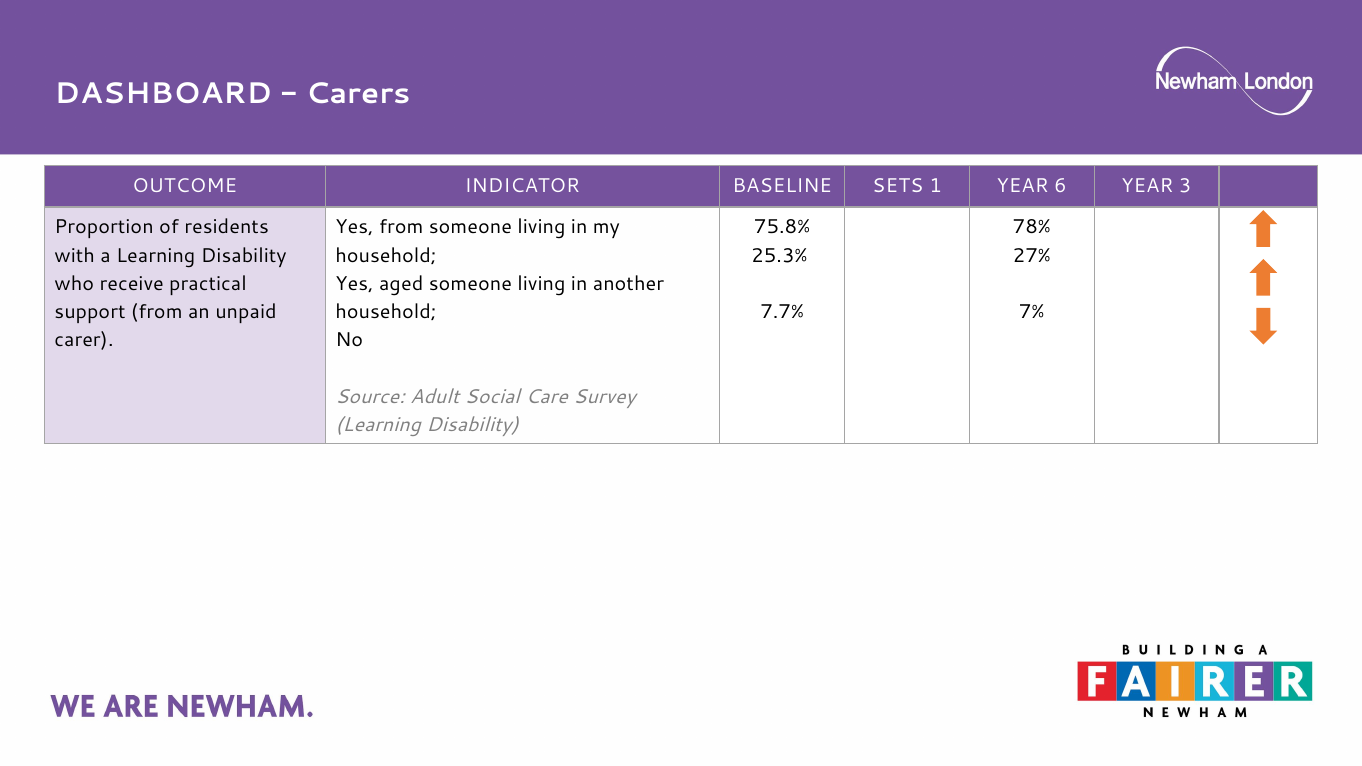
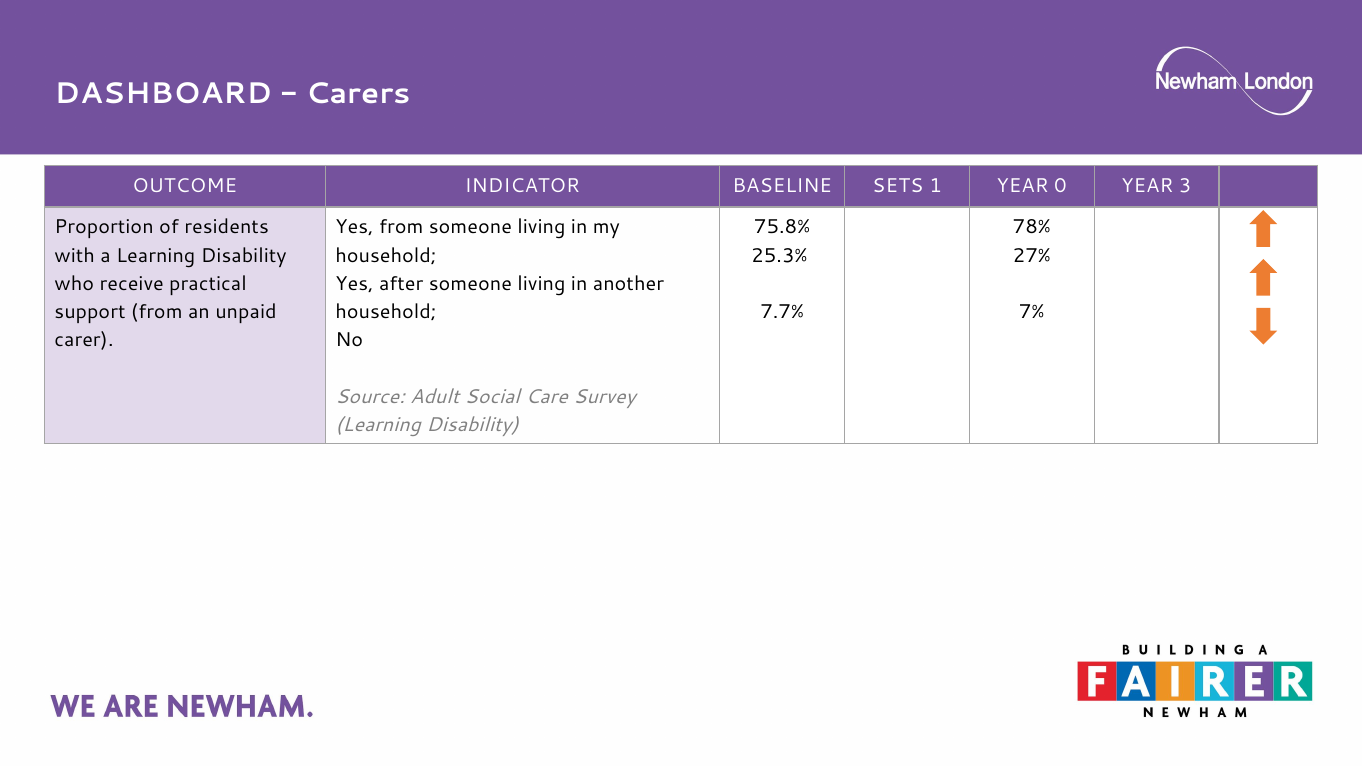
6: 6 -> 0 (1060, 186)
aged: aged -> after (401, 284)
